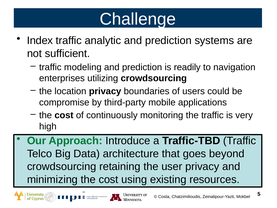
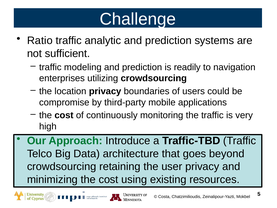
Index: Index -> Ratio (40, 40)
